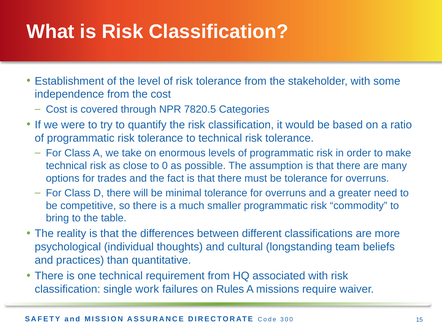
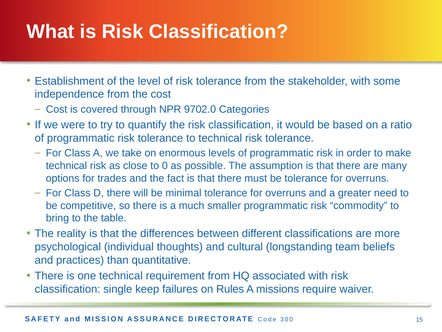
7820.5: 7820.5 -> 9702.0 (200, 109)
work: work -> keep (147, 289)
